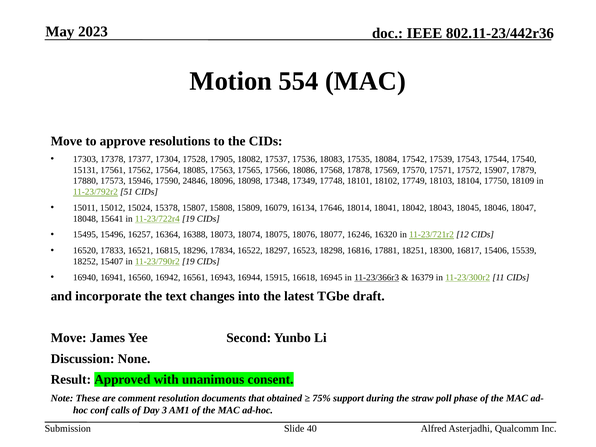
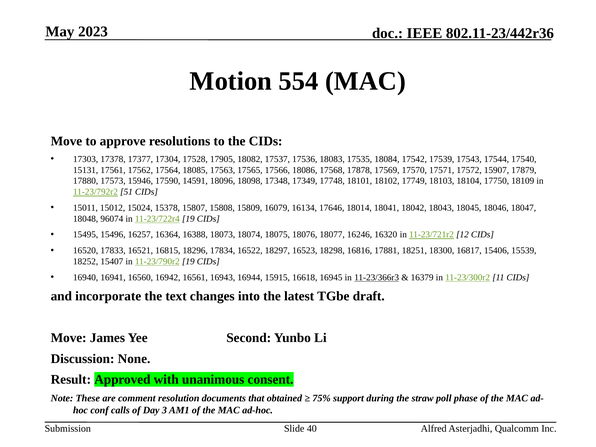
24846: 24846 -> 14591 (195, 181)
15641: 15641 -> 96074 (112, 219)
